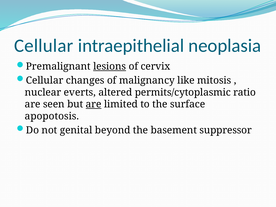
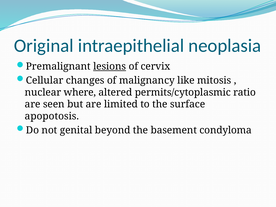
Cellular: Cellular -> Original (44, 46)
everts: everts -> where (80, 92)
are underline: present -> none (94, 104)
suppressor: suppressor -> condyloma (226, 130)
